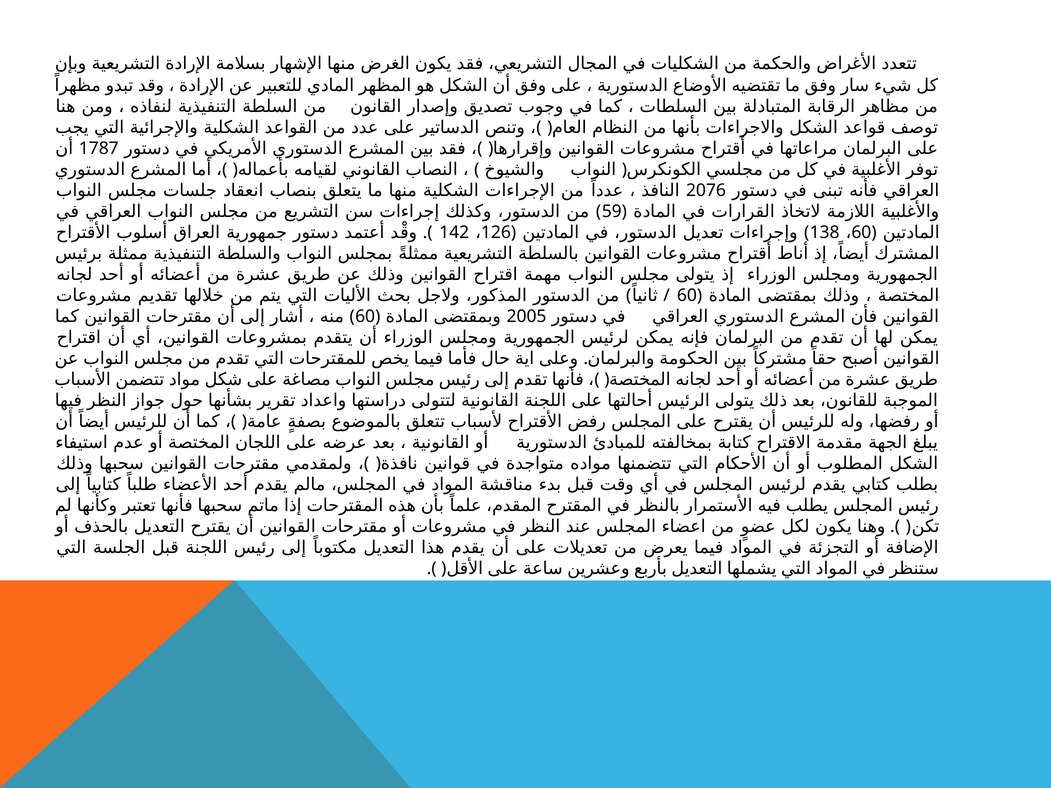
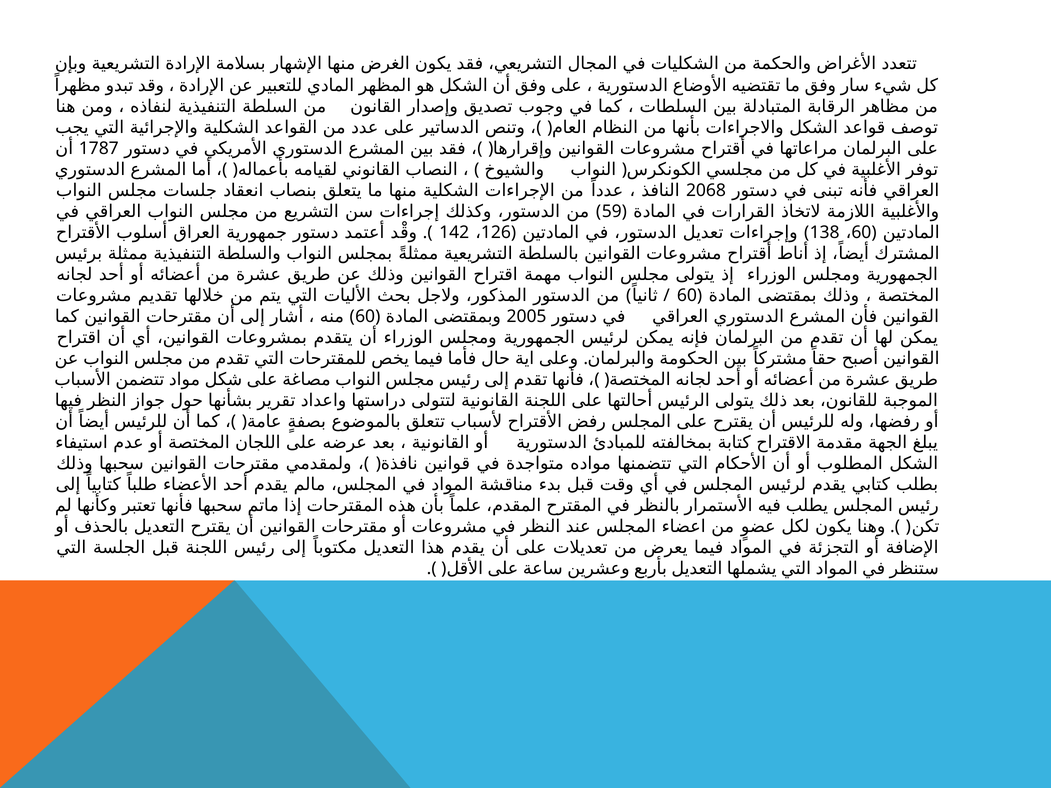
2076: 2076 -> 2068 (706, 190)
